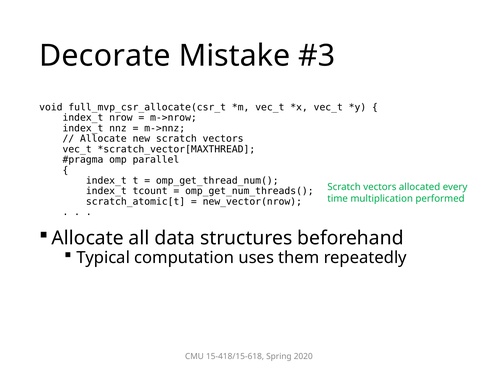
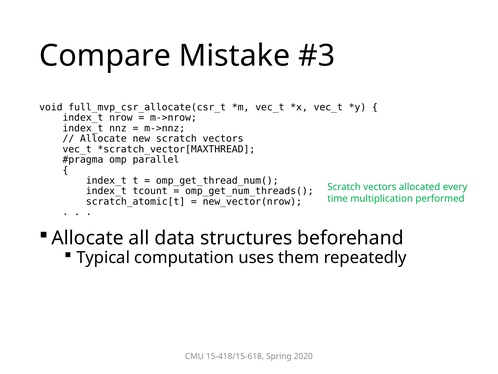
Decorate: Decorate -> Compare (105, 56)
